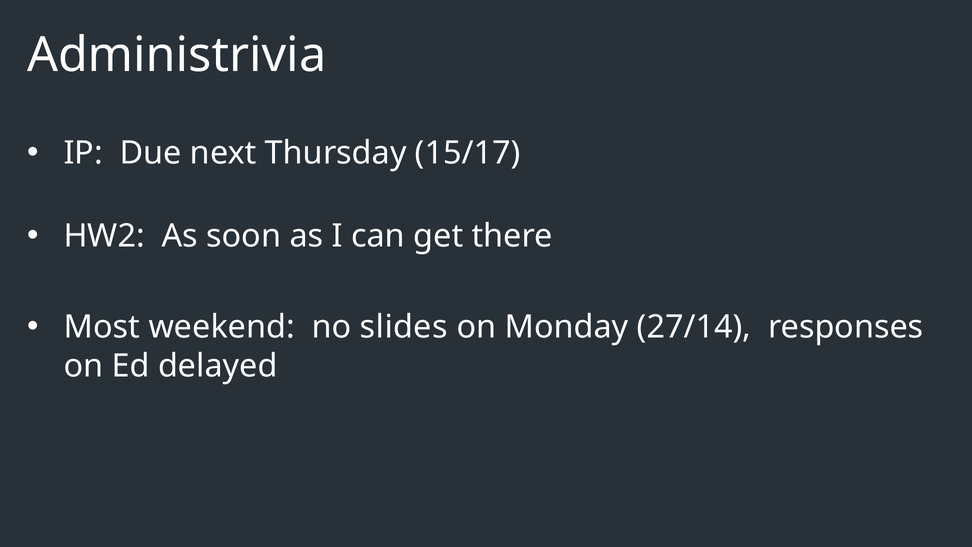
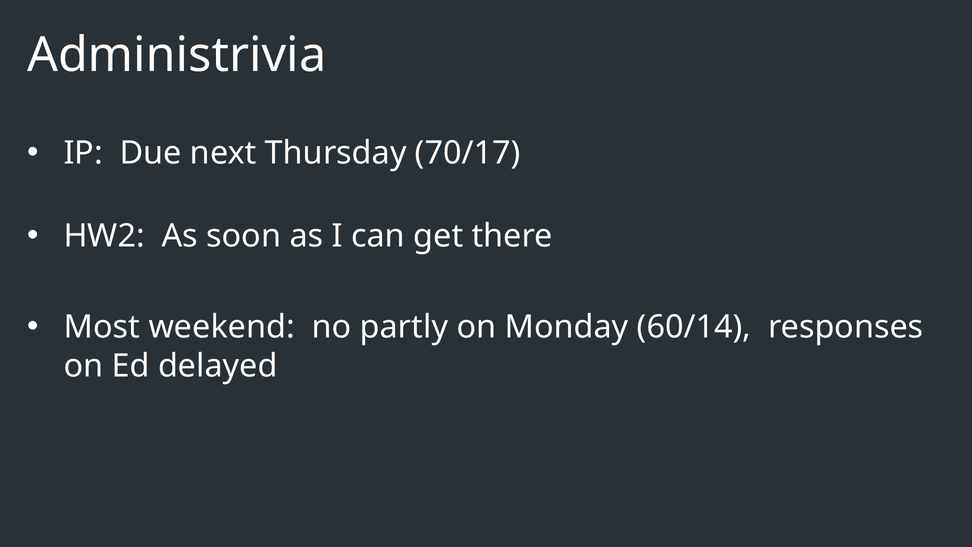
15/17: 15/17 -> 70/17 (468, 153)
slides: slides -> partly (404, 327)
27/14: 27/14 -> 60/14 (694, 327)
